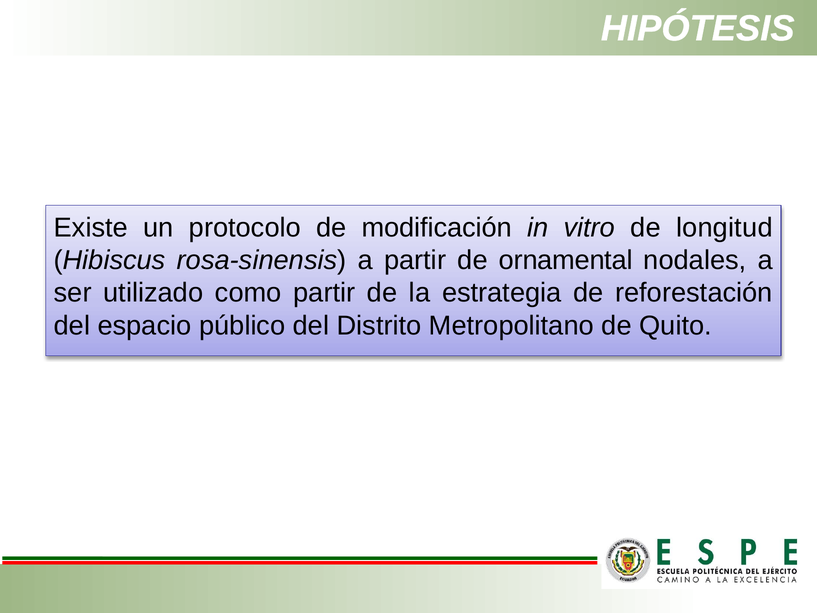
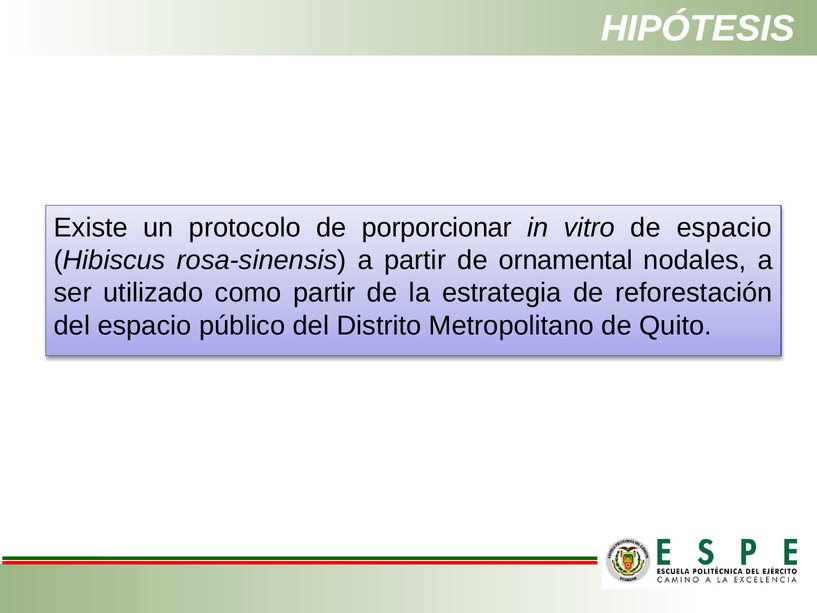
modificación: modificación -> porporcionar (437, 227)
de longitud: longitud -> espacio (724, 227)
